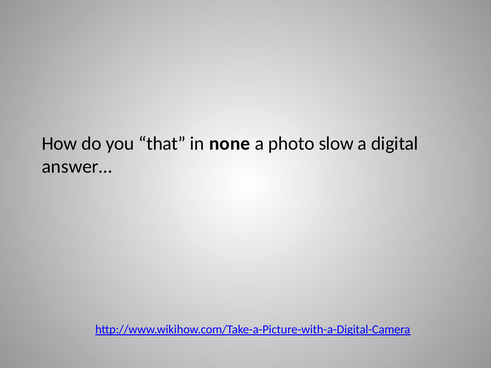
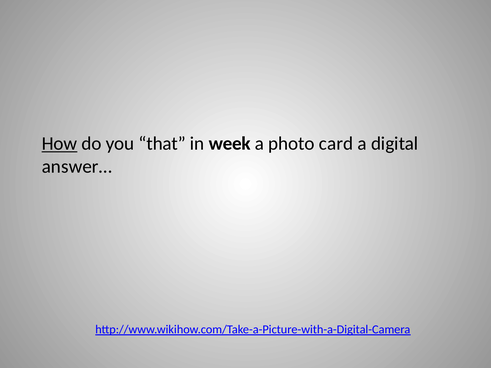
How underline: none -> present (59, 144)
none: none -> week (230, 144)
slow: slow -> card (336, 144)
